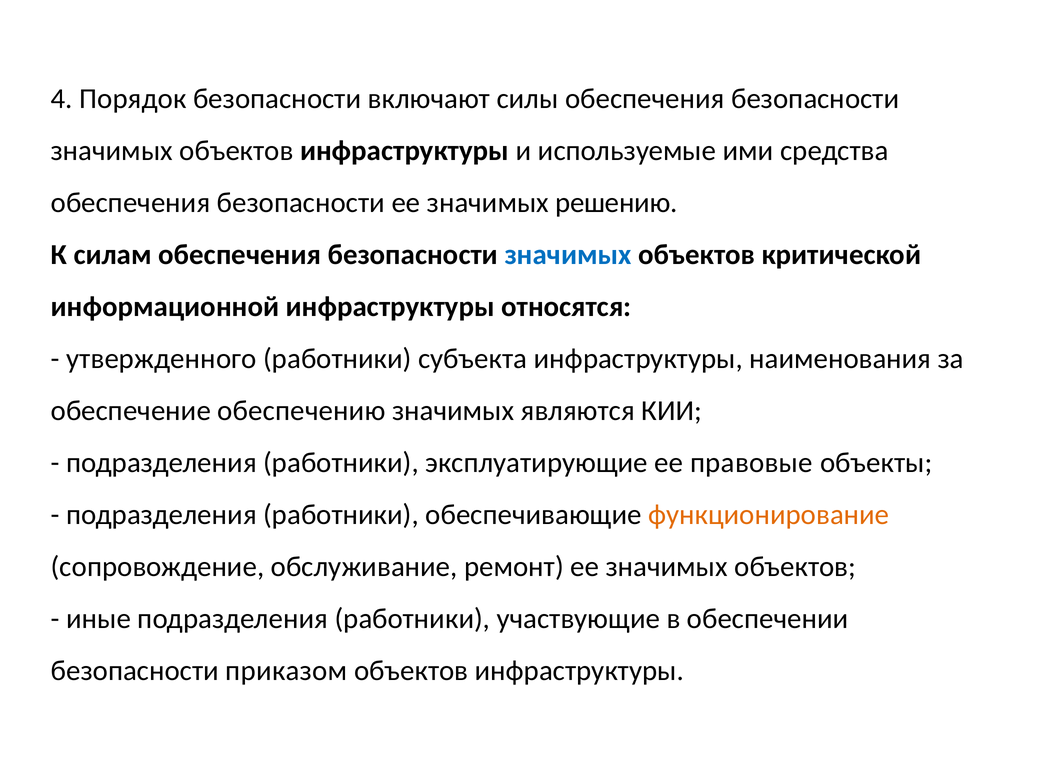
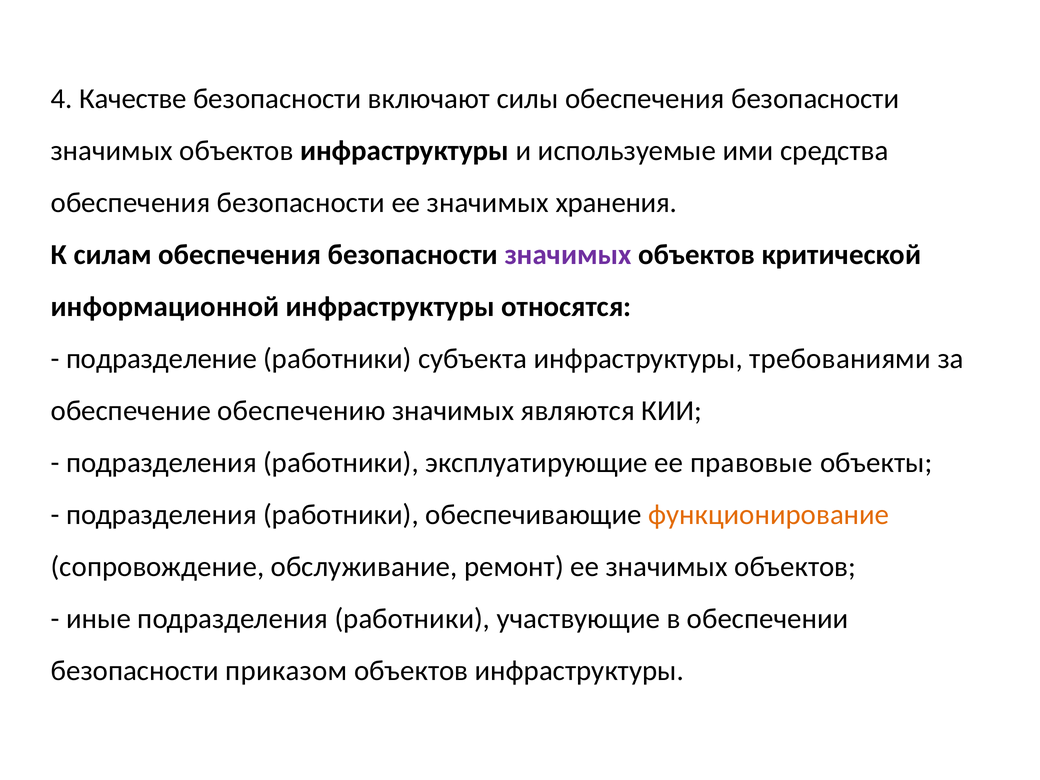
Порядок: Порядок -> Качестве (133, 99)
решению: решению -> хранения (616, 203)
значимых colour: blue -> purple (568, 255)
утвержденного: утвержденного -> подразделение (162, 359)
наименования: наименования -> требованиями (840, 359)
